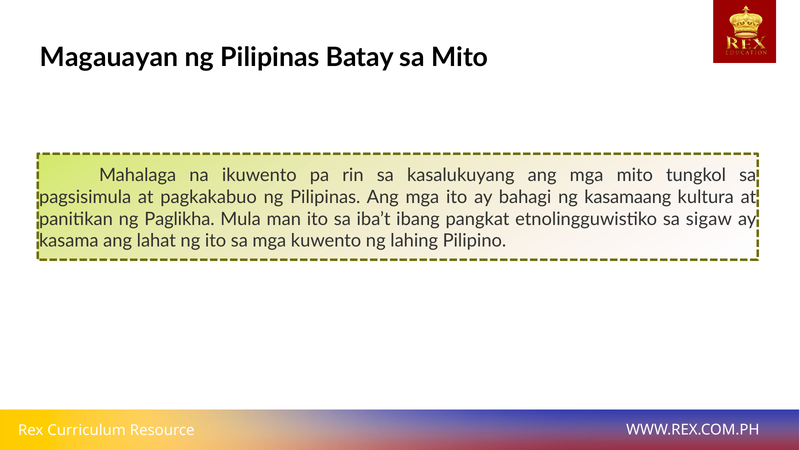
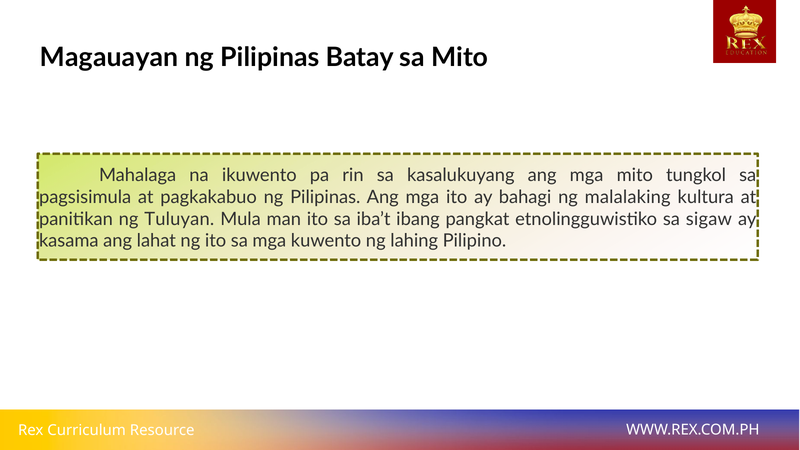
kasamaang: kasamaang -> malalaking (628, 197)
Paglikha: Paglikha -> Tuluyan (179, 219)
